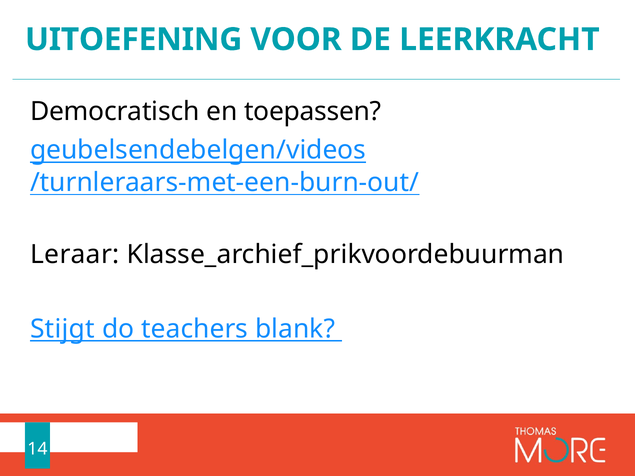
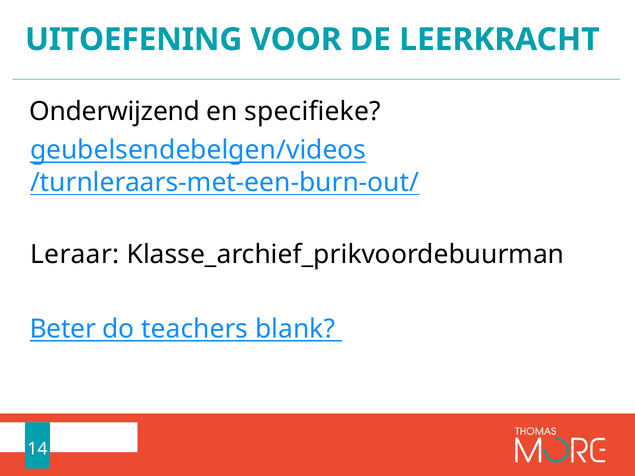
Democratisch: Democratisch -> Onderwijzend (115, 112)
toepassen: toepassen -> specifieke (313, 112)
Stijgt: Stijgt -> Beter (63, 329)
